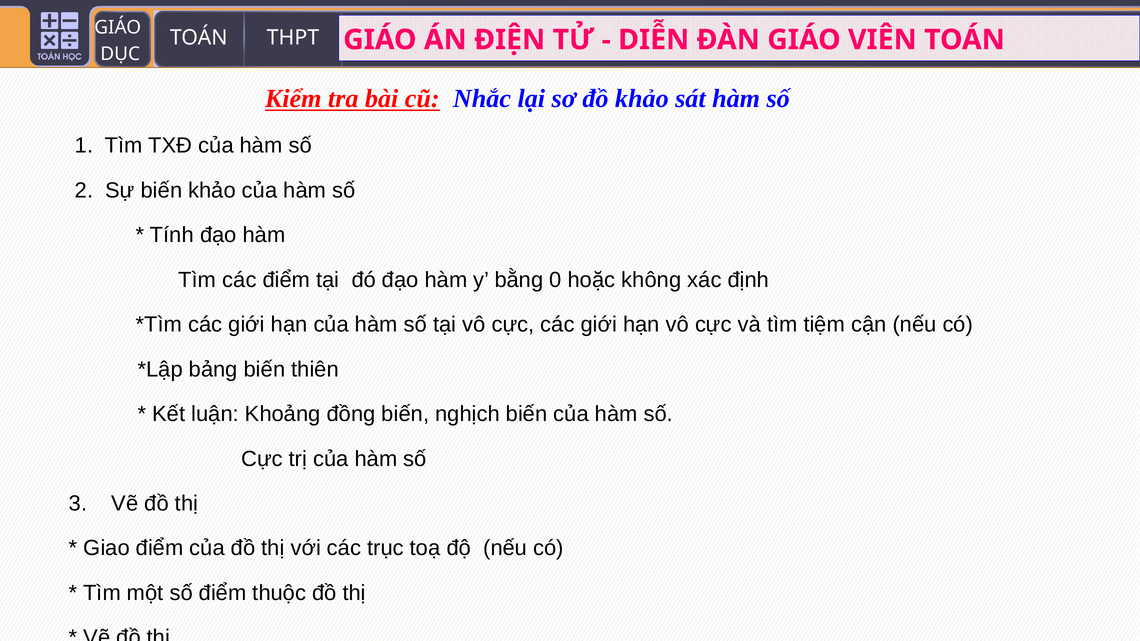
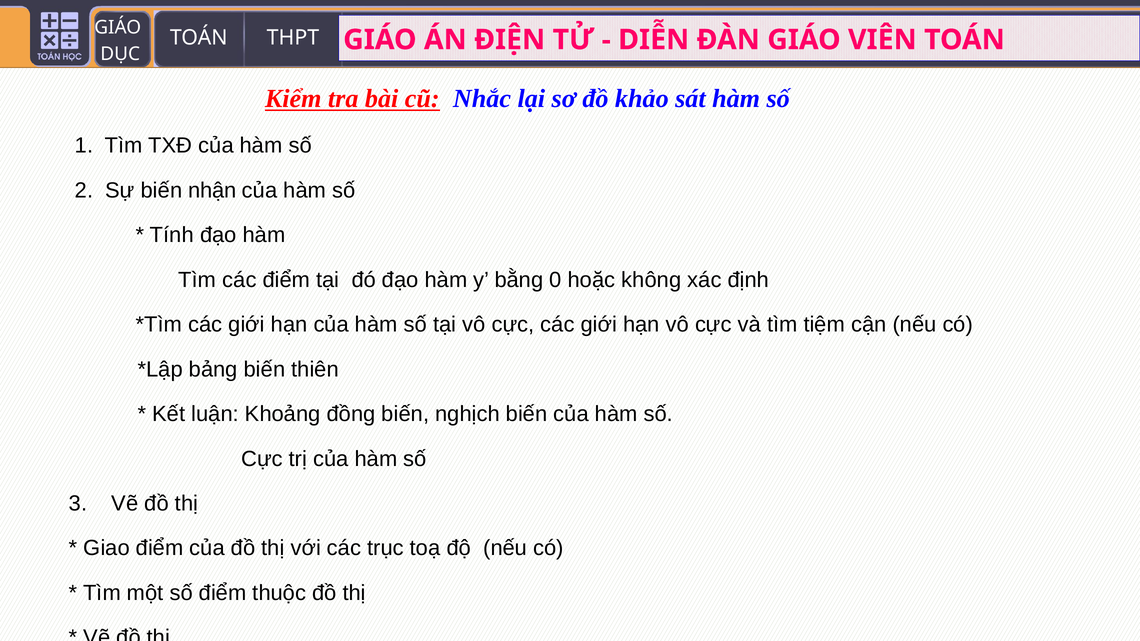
biến khảo: khảo -> nhận (212, 190)
